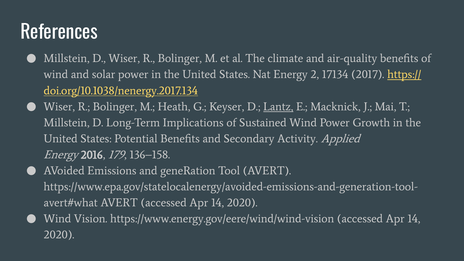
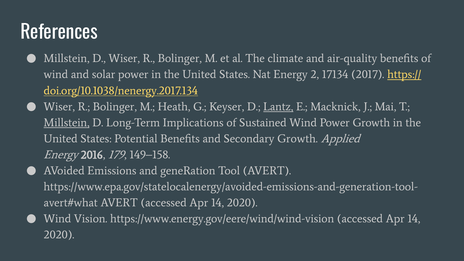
Millstein underline: none -> present (67, 123)
Secondary Activity: Activity -> Growth (297, 139)
136–158: 136–158 -> 149–158 (150, 155)
